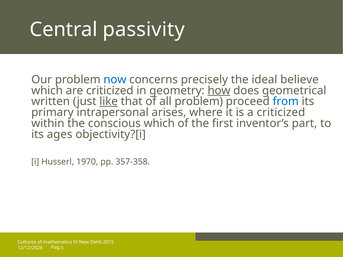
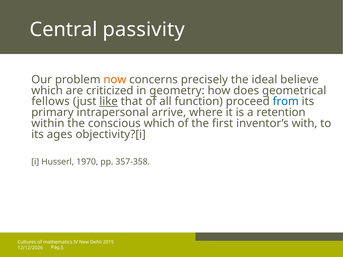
now colour: blue -> orange (115, 80)
how underline: present -> none (219, 91)
written: written -> fellows (51, 102)
all problem: problem -> function (199, 102)
arises: arises -> arrive (169, 113)
a criticized: criticized -> retention (281, 113)
part: part -> with (305, 124)
